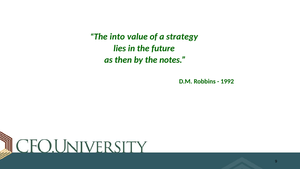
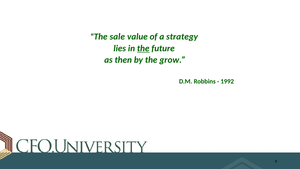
into: into -> sale (117, 37)
the underline: none -> present (143, 48)
notes: notes -> grow (173, 60)
